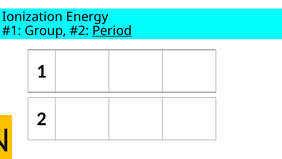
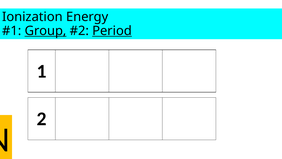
Group underline: none -> present (46, 31)
